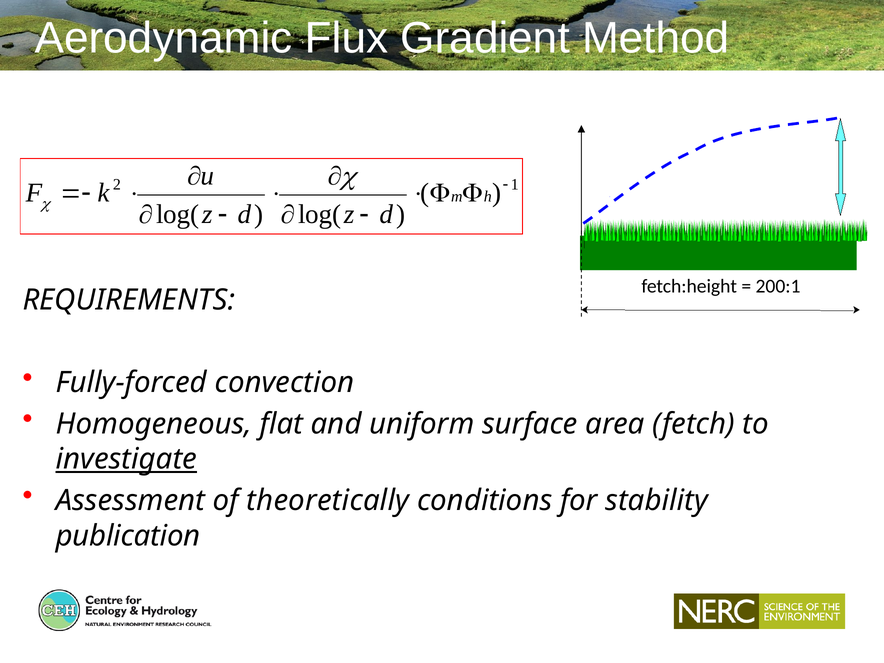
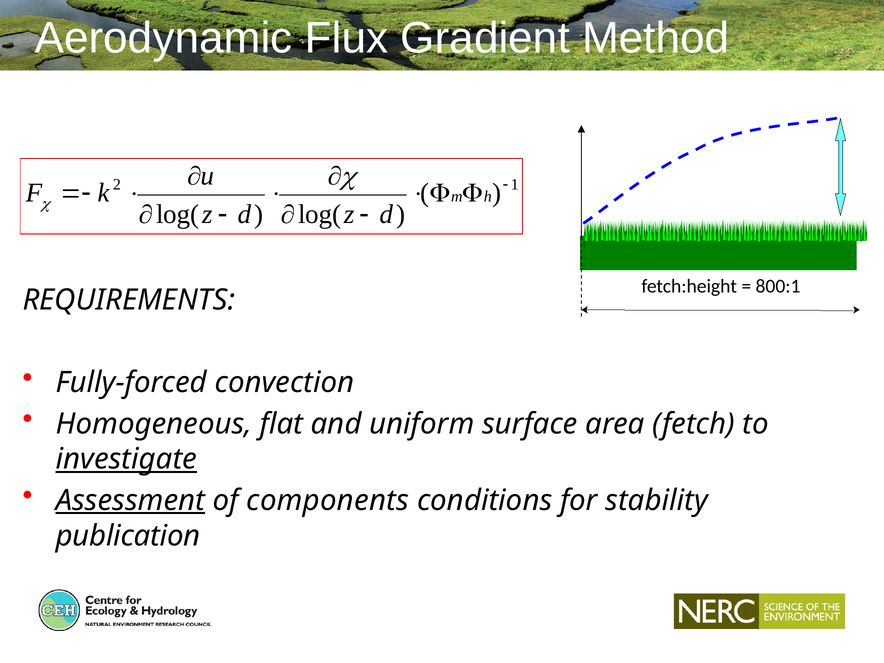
200:1: 200:1 -> 800:1 (778, 286)
Assessment underline: none -> present (130, 500)
theoretically: theoretically -> components (328, 500)
